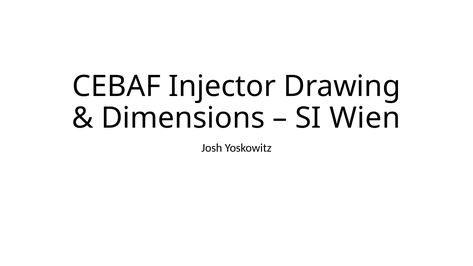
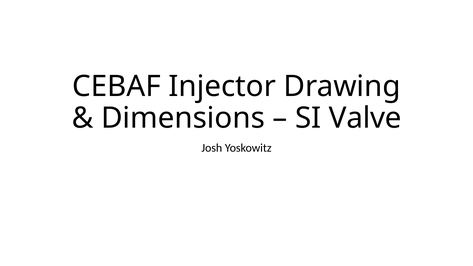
Wien: Wien -> Valve (365, 118)
